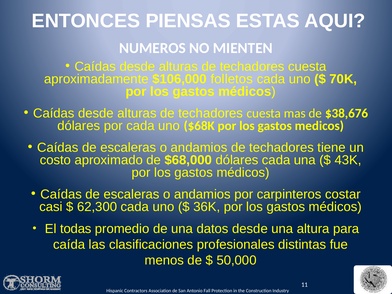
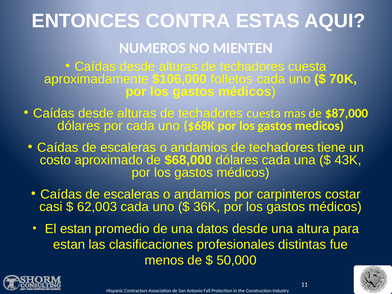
PIENSAS: PIENSAS -> CONTRA (188, 21)
$38,676: $38,676 -> $87,000 (347, 113)
62,300: 62,300 -> 62,003 (97, 207)
El todas: todas -> estan (76, 229)
caída: caída -> estan (69, 245)
